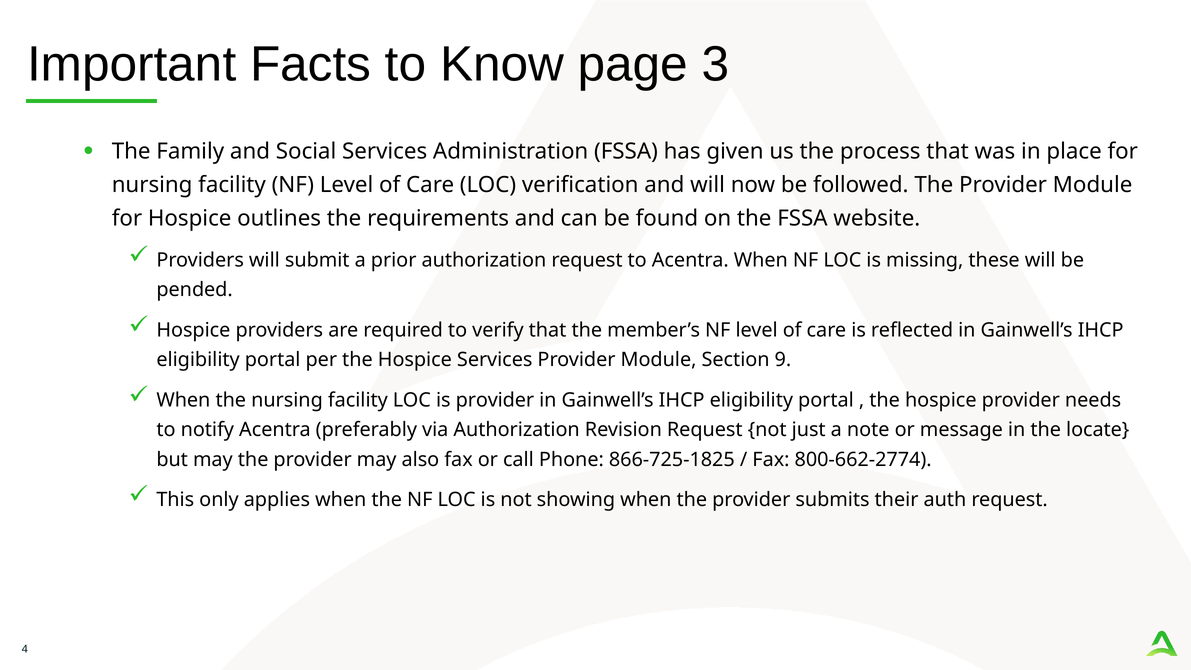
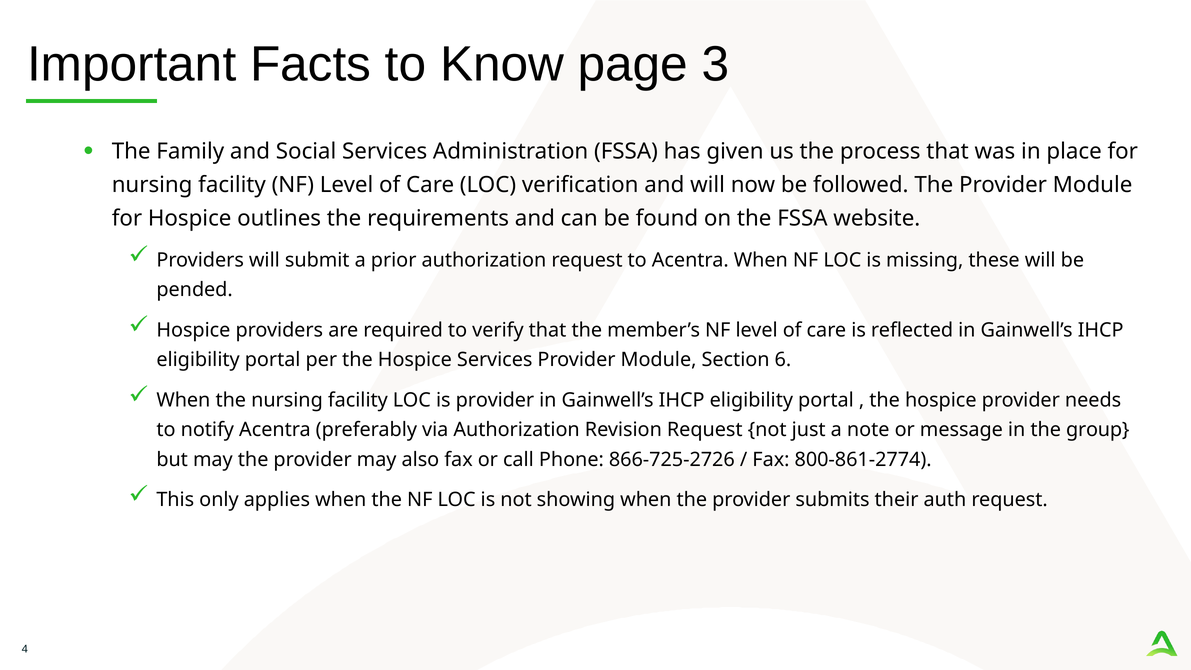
9: 9 -> 6 (783, 360)
locate: locate -> group (1098, 430)
866-725-1825: 866-725-1825 -> 866-725-2726 (672, 460)
800-662-2774: 800-662-2774 -> 800-861-2774 (863, 460)
